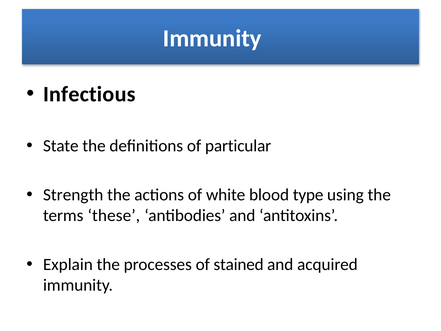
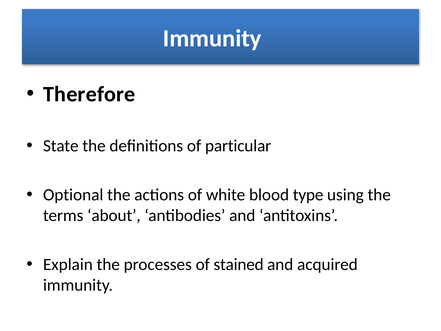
Infectious: Infectious -> Therefore (89, 94)
Strength: Strength -> Optional (73, 195)
these: these -> about (114, 215)
